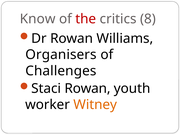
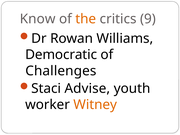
the colour: red -> orange (86, 19)
8: 8 -> 9 (148, 19)
Organisers: Organisers -> Democratic (61, 55)
Staci Rowan: Rowan -> Advise (87, 88)
